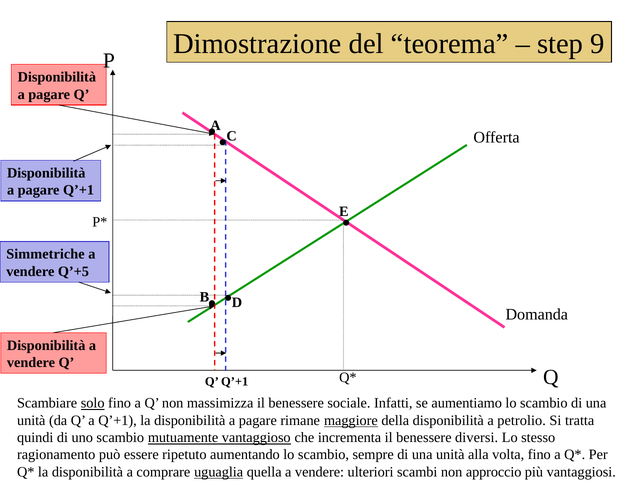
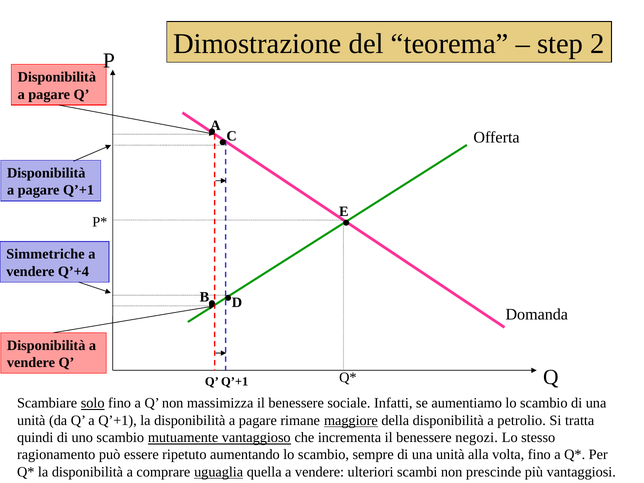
9: 9 -> 2 (597, 44)
Q’+5: Q’+5 -> Q’+4 (73, 271)
diversi: diversi -> negozi (477, 438)
approccio: approccio -> prescinde (494, 472)
